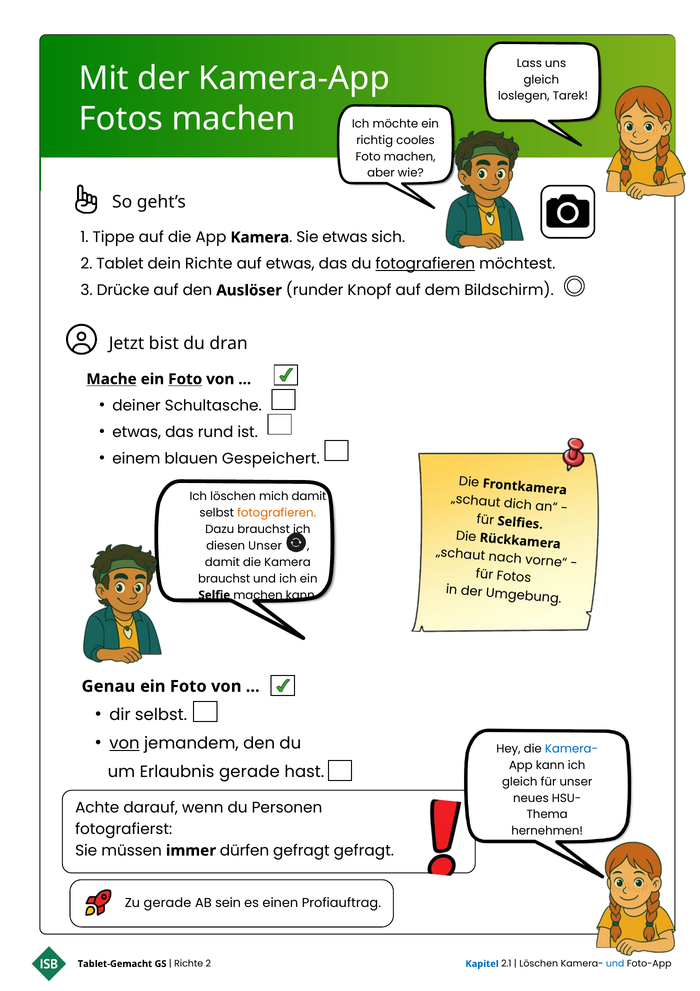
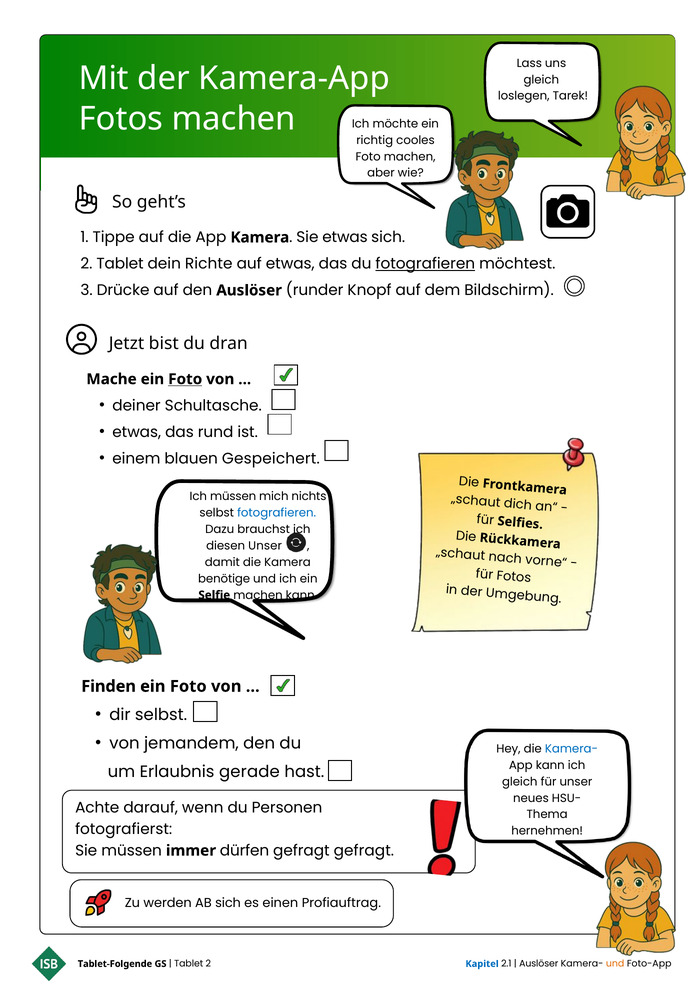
Mache underline: present -> none (112, 379)
Ich löschen: löschen -> müssen (233, 496)
mich damit: damit -> nichts (309, 496)
fotografieren colour: orange -> blue (277, 513)
brauchst: brauchst -> benötige (224, 578)
Genau: Genau -> Finden (109, 686)
von underline: present -> none (124, 743)
Zu gerade: gerade -> werden (168, 903)
AB sein: sein -> sich (228, 903)
Tablet-Gemacht: Tablet-Gemacht -> Tablet-Folgende (115, 963)
Richte: Richte -> Tablet (189, 963)
Löschen: Löschen -> Auslöser (539, 963)
und colour: blue -> orange (615, 963)
